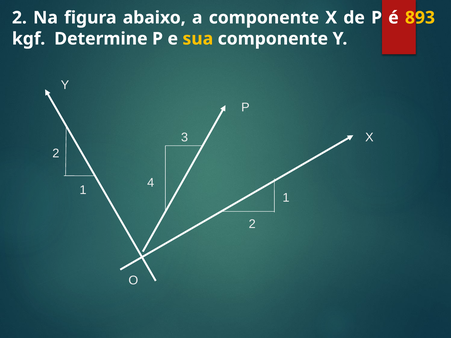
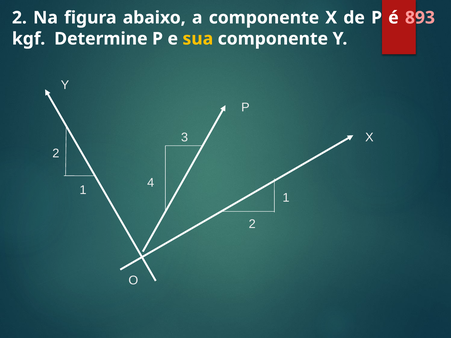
893 colour: yellow -> pink (420, 18)
